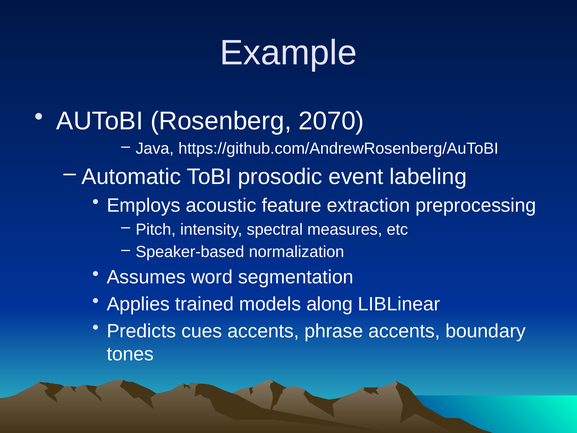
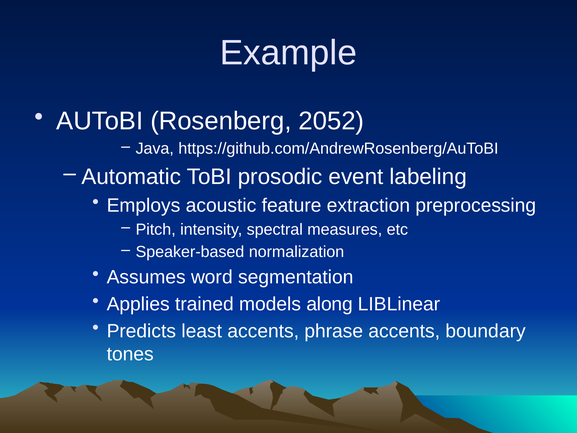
2070: 2070 -> 2052 (331, 121)
cues: cues -> least (202, 331)
